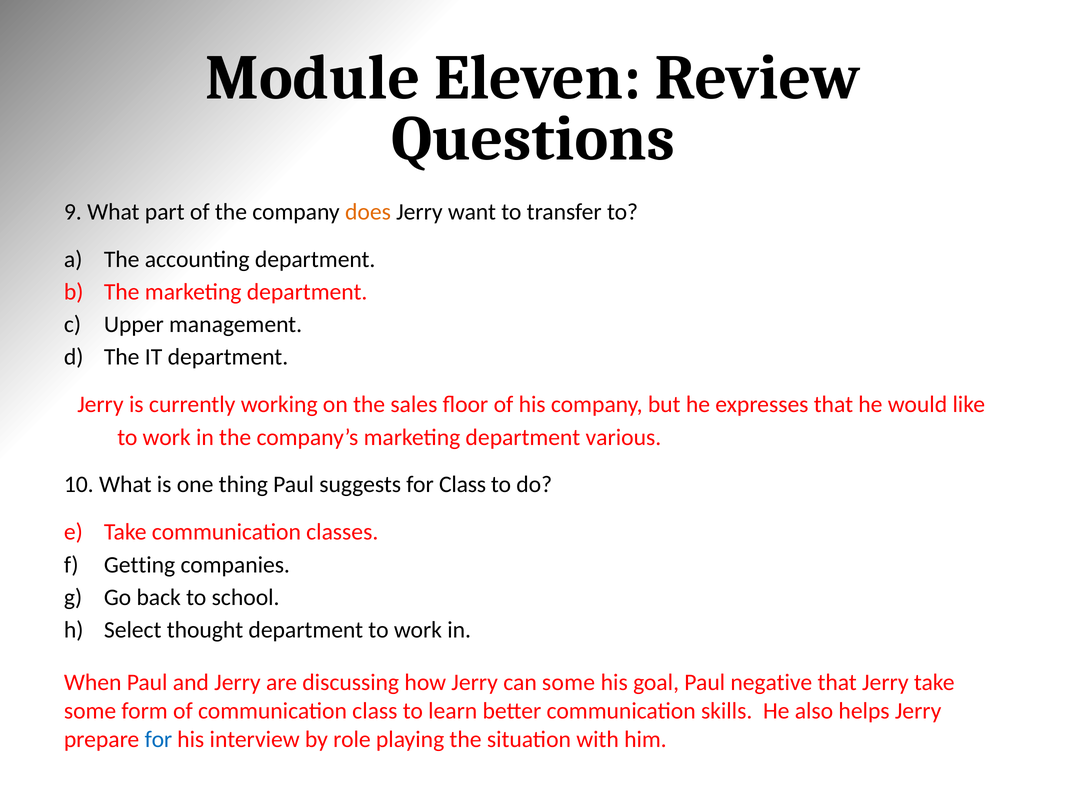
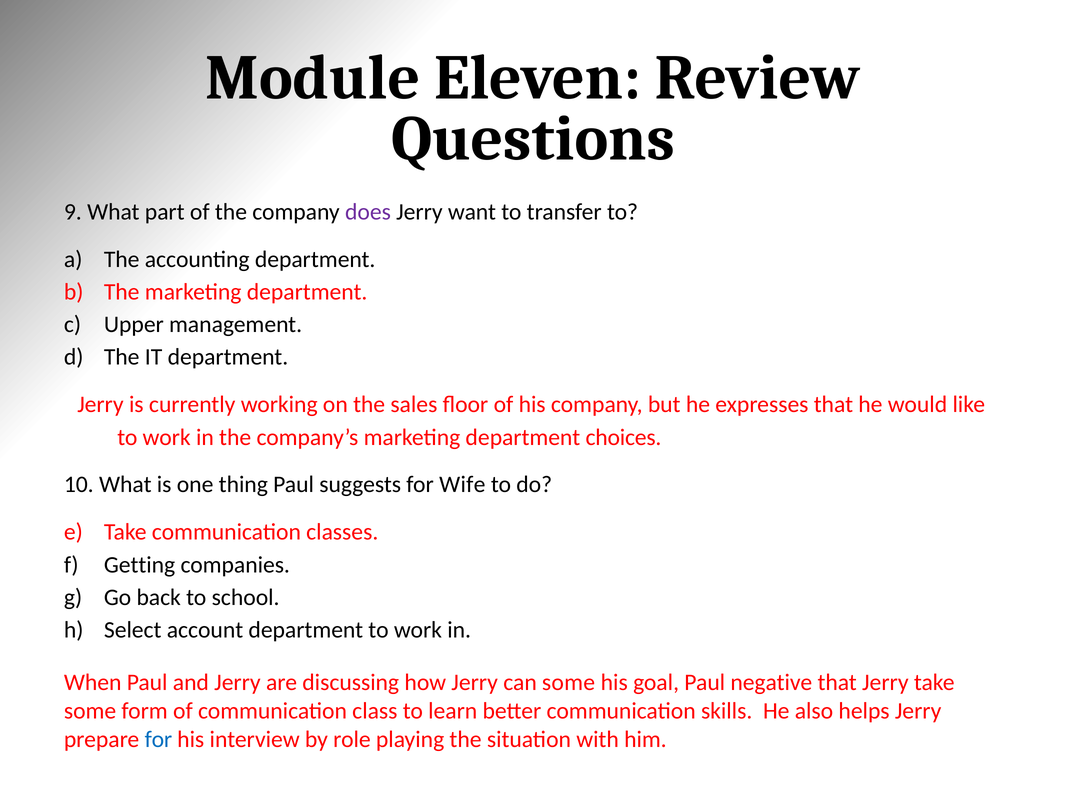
does colour: orange -> purple (368, 212)
various: various -> choices (623, 438)
for Class: Class -> Wife (462, 485)
thought: thought -> account (205, 630)
